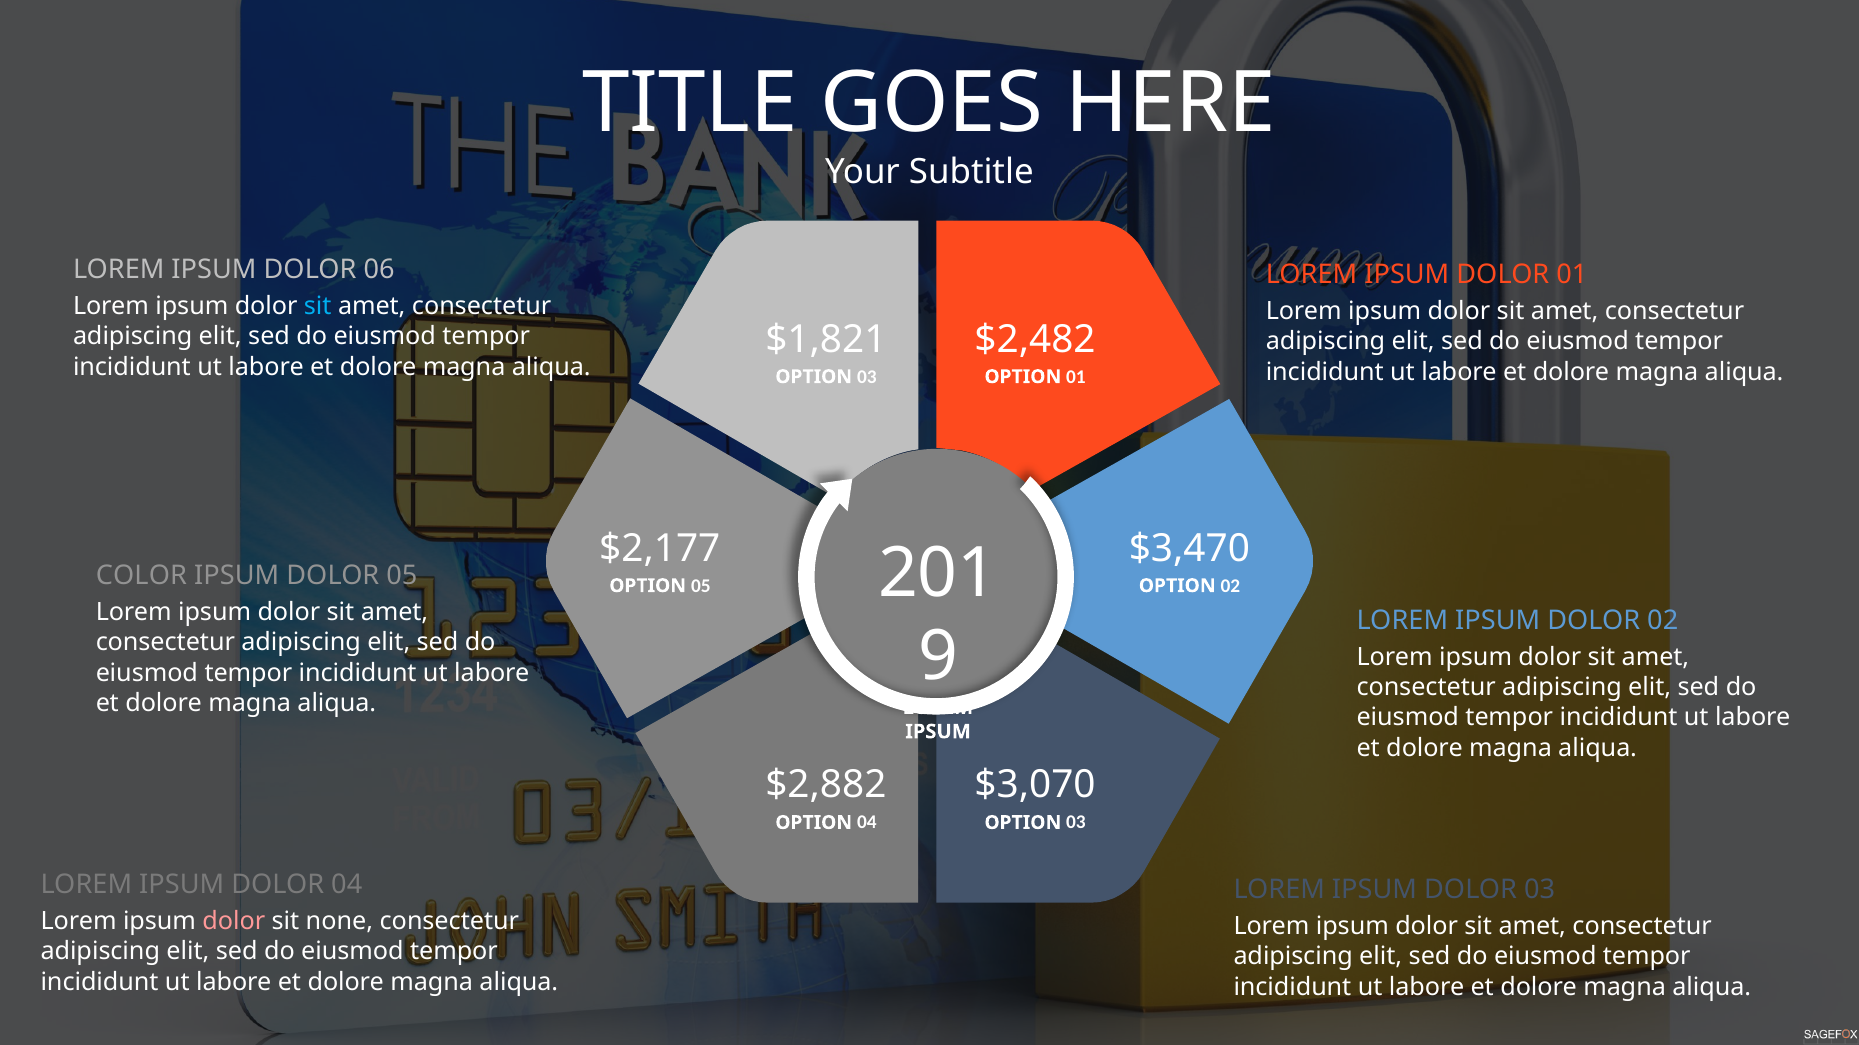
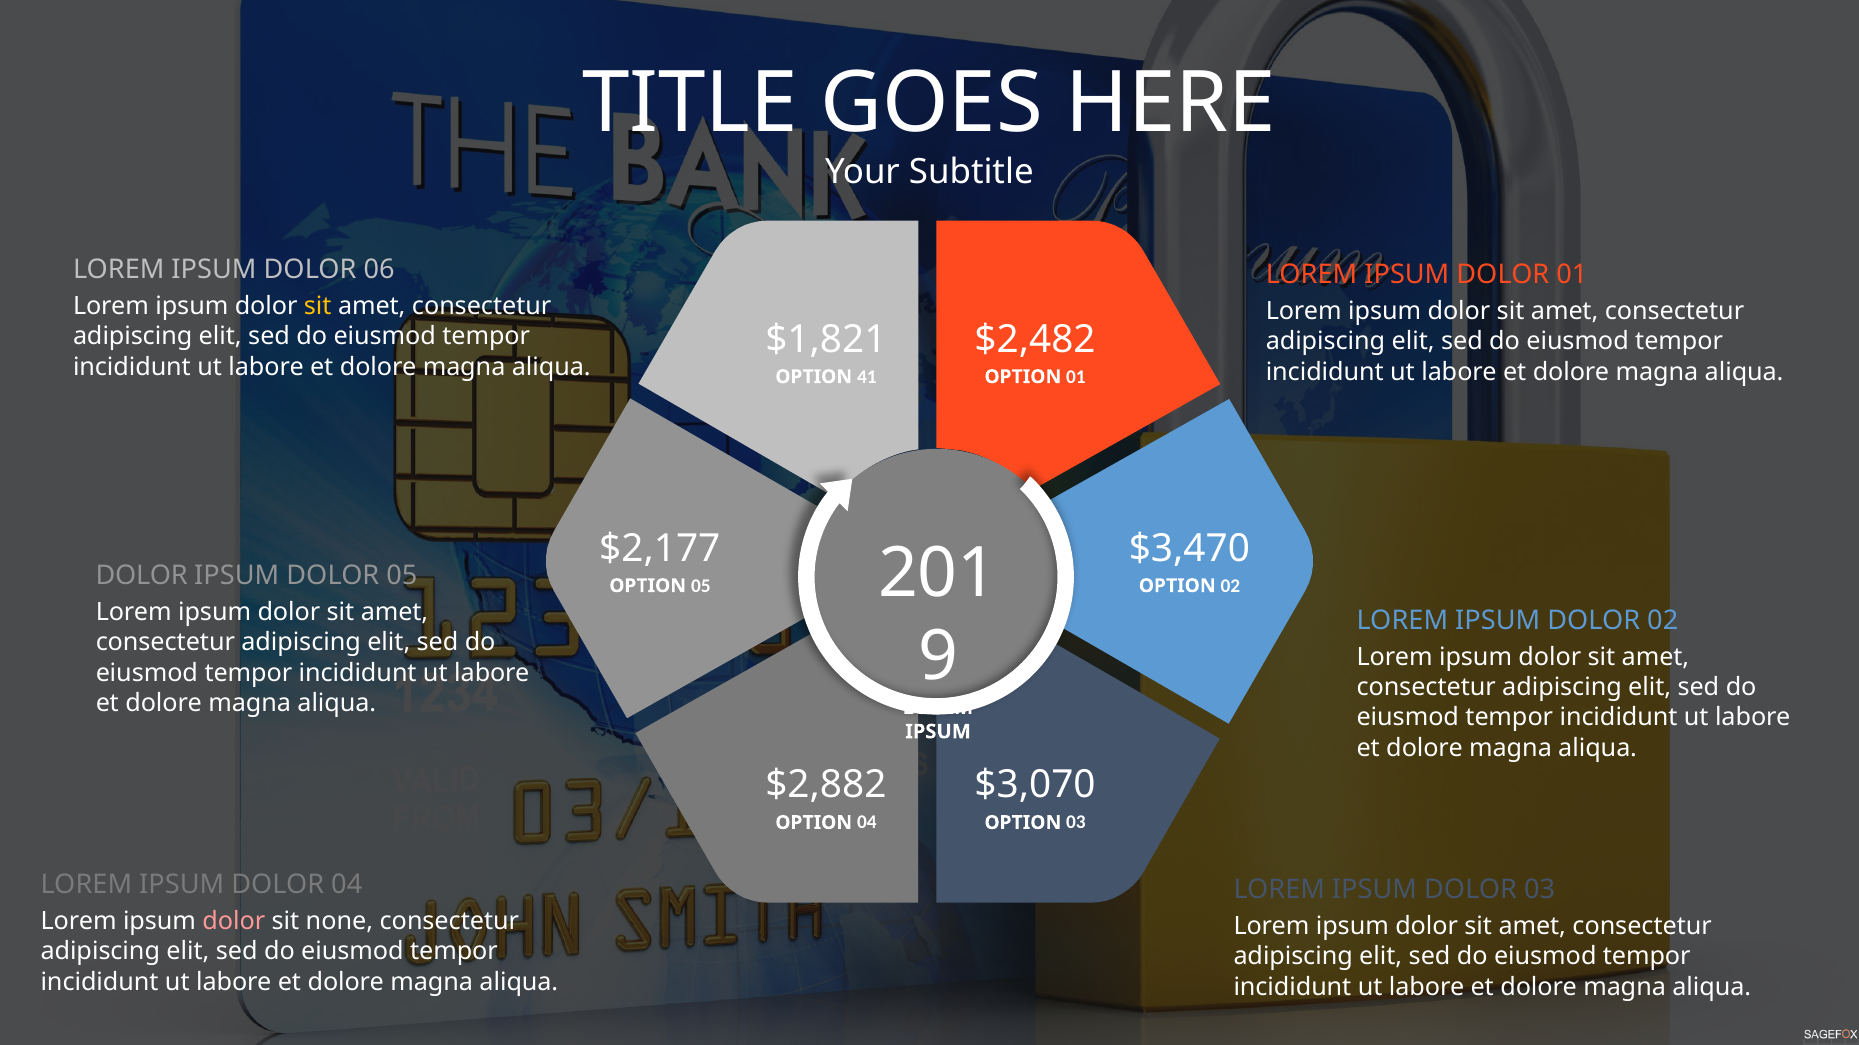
sit colour: light blue -> yellow (318, 307)
03: 03 -> 41 (867, 377)
COLOR: COLOR -> DOLOR (142, 576)
